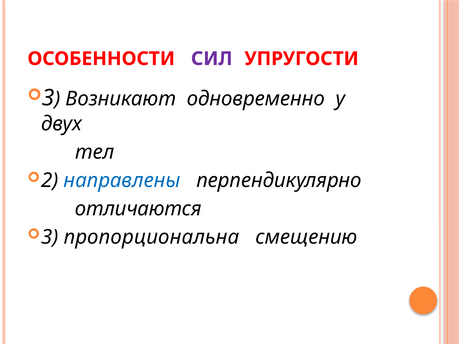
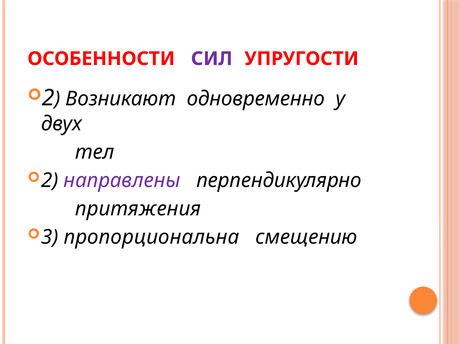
3: 3 -> 2 (48, 98)
направлены colour: blue -> purple (122, 180)
отличаются: отличаются -> притяжения (138, 209)
